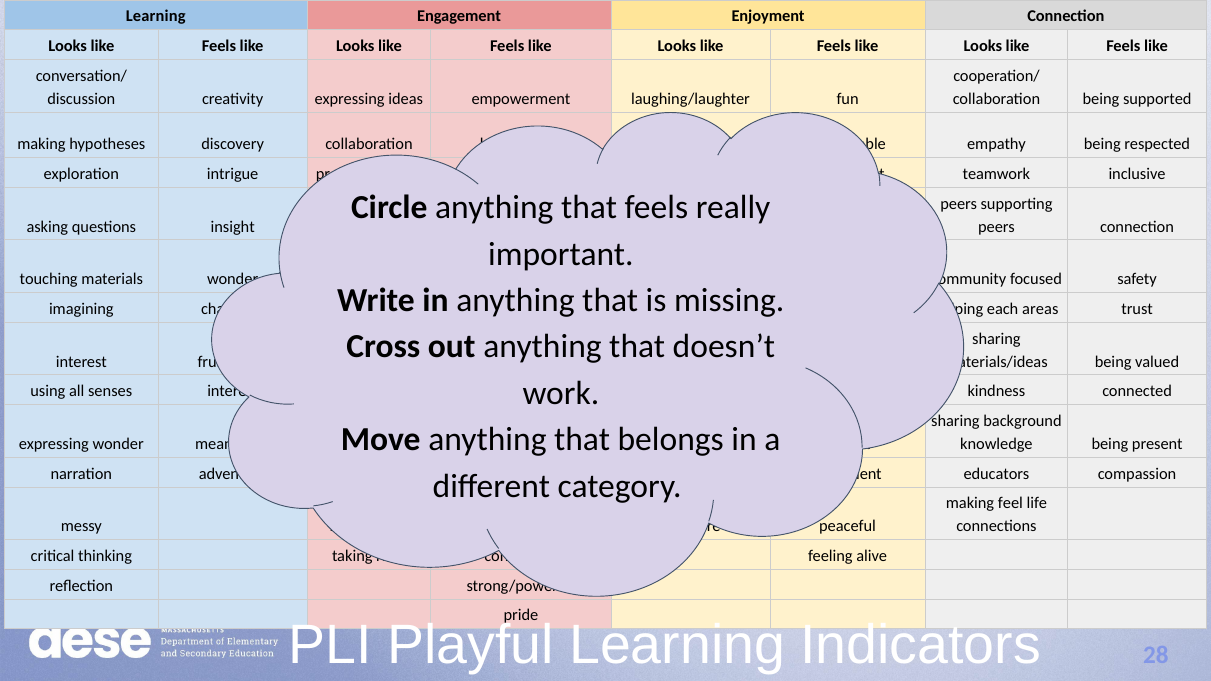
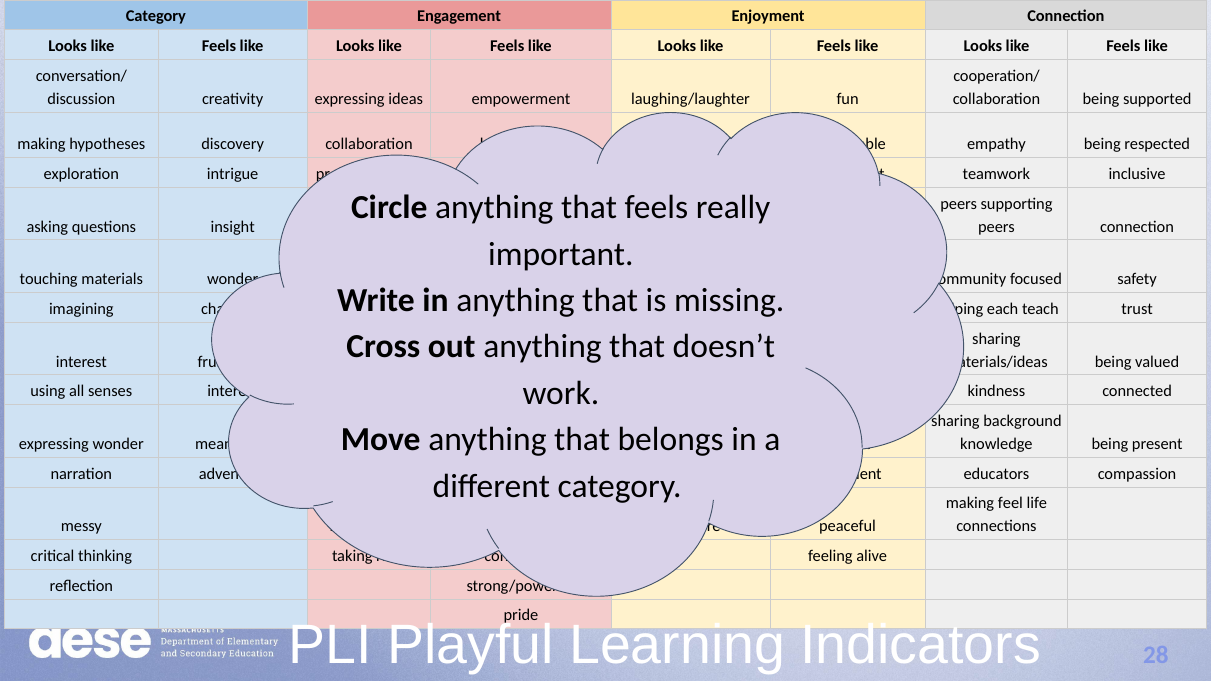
Learning: Learning -> Category (156, 17)
areas: areas -> teach (1040, 309)
